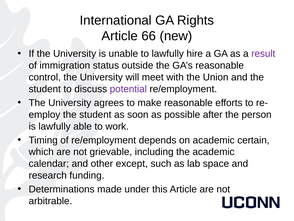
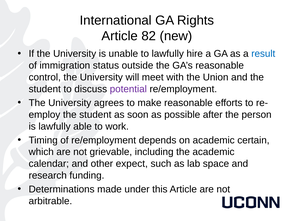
66: 66 -> 82 (149, 36)
result colour: purple -> blue (263, 54)
except: except -> expect (132, 163)
